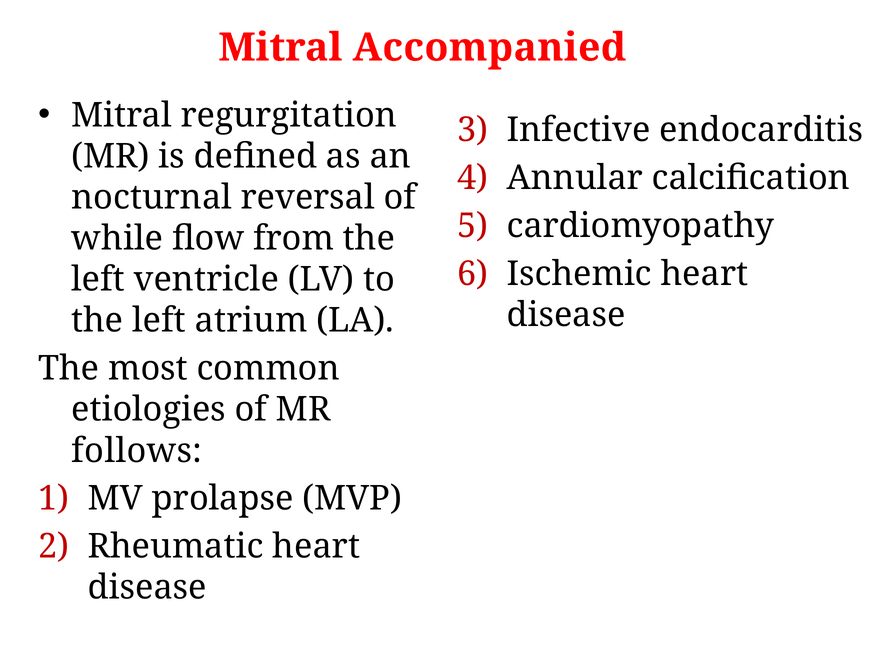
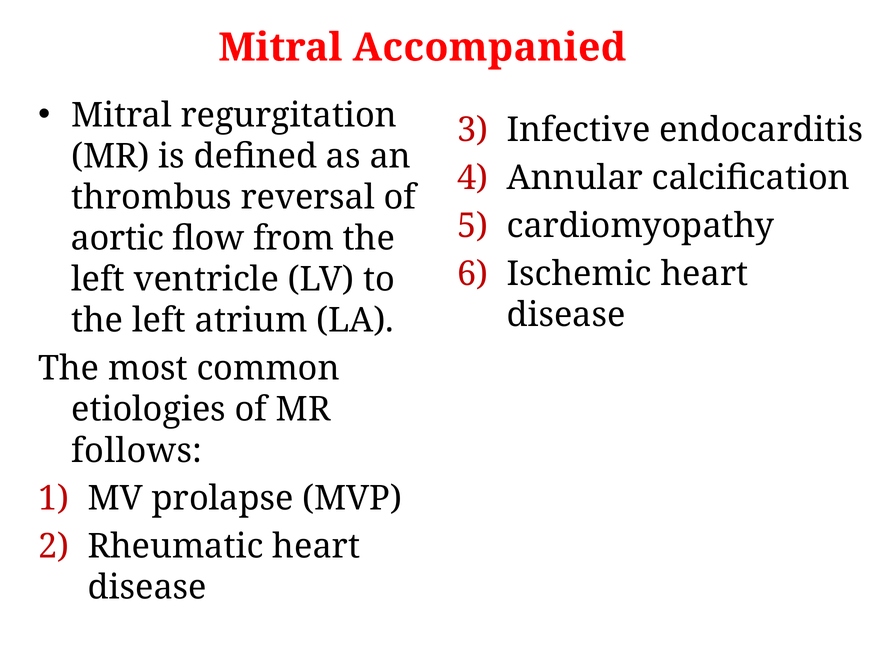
nocturnal: nocturnal -> thrombus (152, 198)
while: while -> aortic (118, 239)
